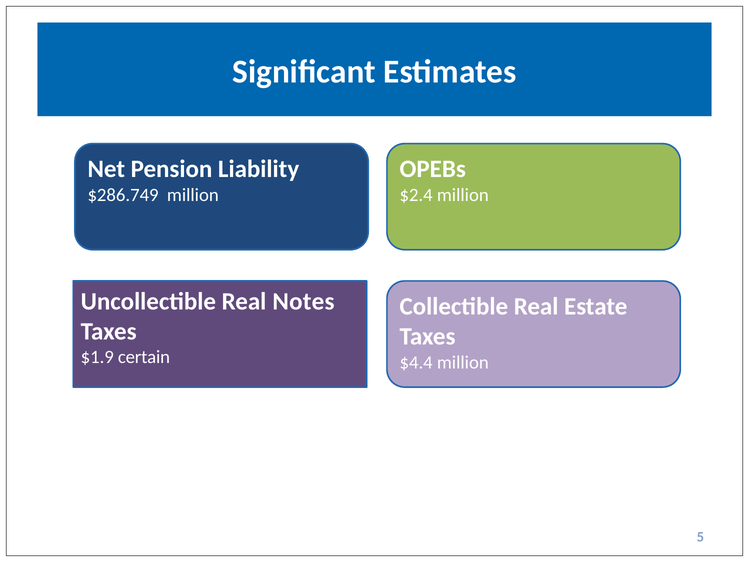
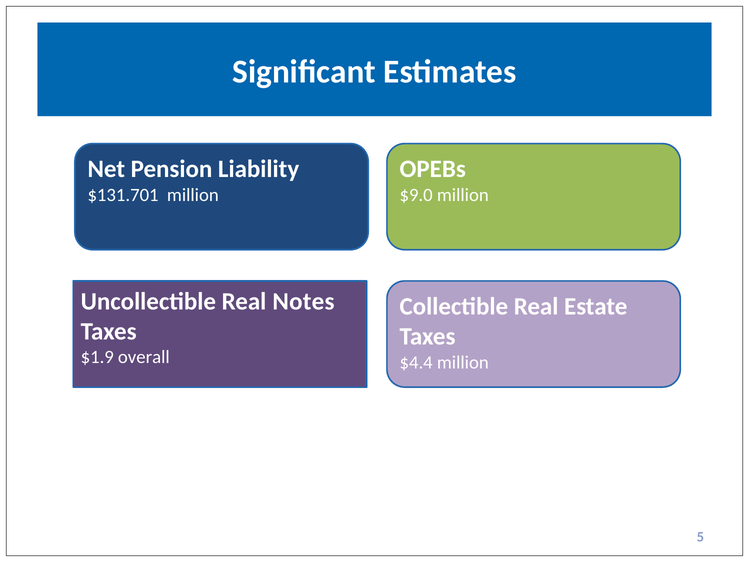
$286.749: $286.749 -> $131.701 (123, 195)
$2.4: $2.4 -> $9.0 (416, 195)
certain: certain -> overall (144, 357)
